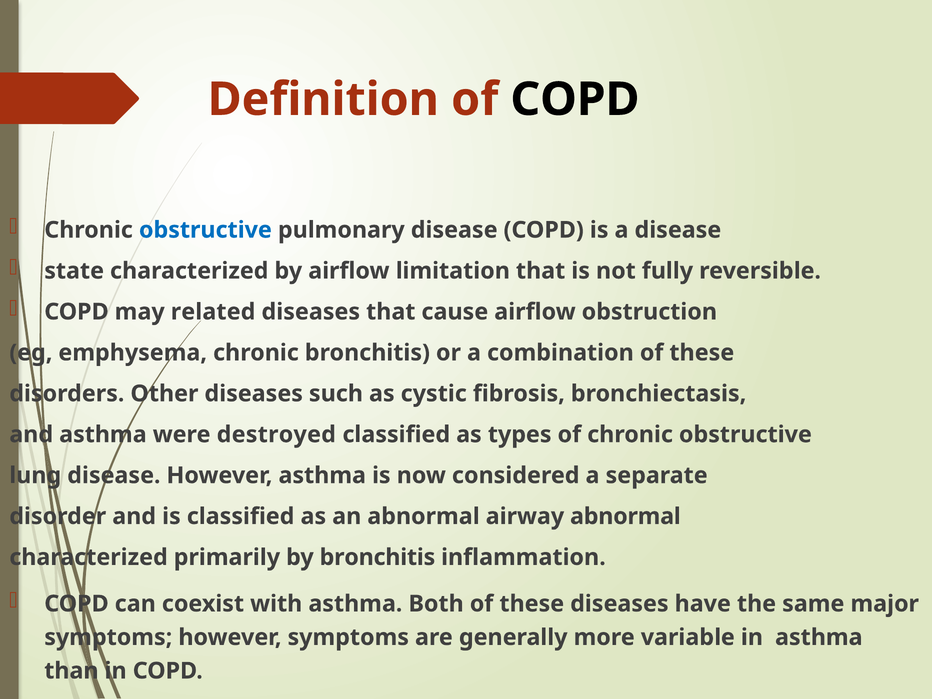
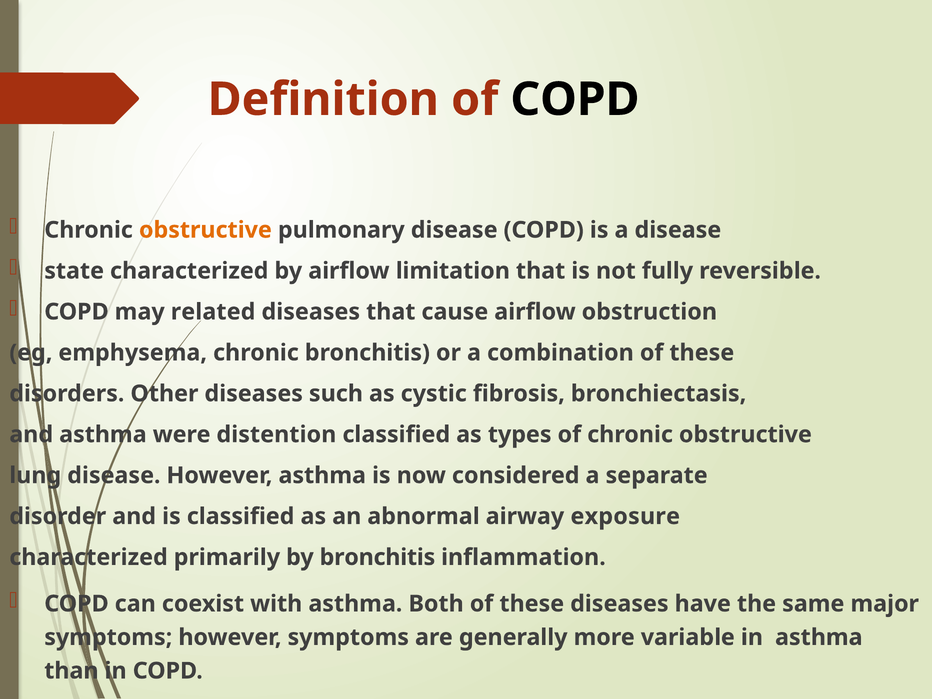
obstructive colour: blue -> orange (205, 230)
destroyed: destroyed -> distention (276, 435)
airway abnormal: abnormal -> exposure (625, 516)
